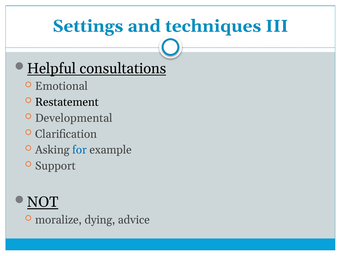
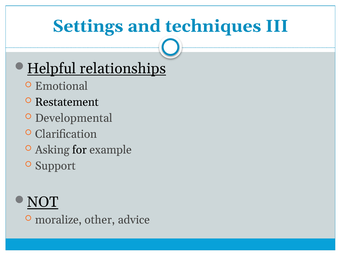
consultations: consultations -> relationships (123, 68)
for colour: blue -> black (79, 150)
dying: dying -> other (100, 220)
